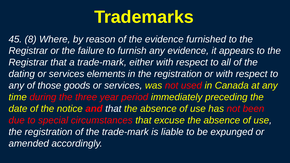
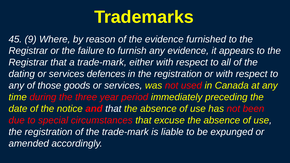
8: 8 -> 9 (31, 39)
elements: elements -> defences (106, 74)
